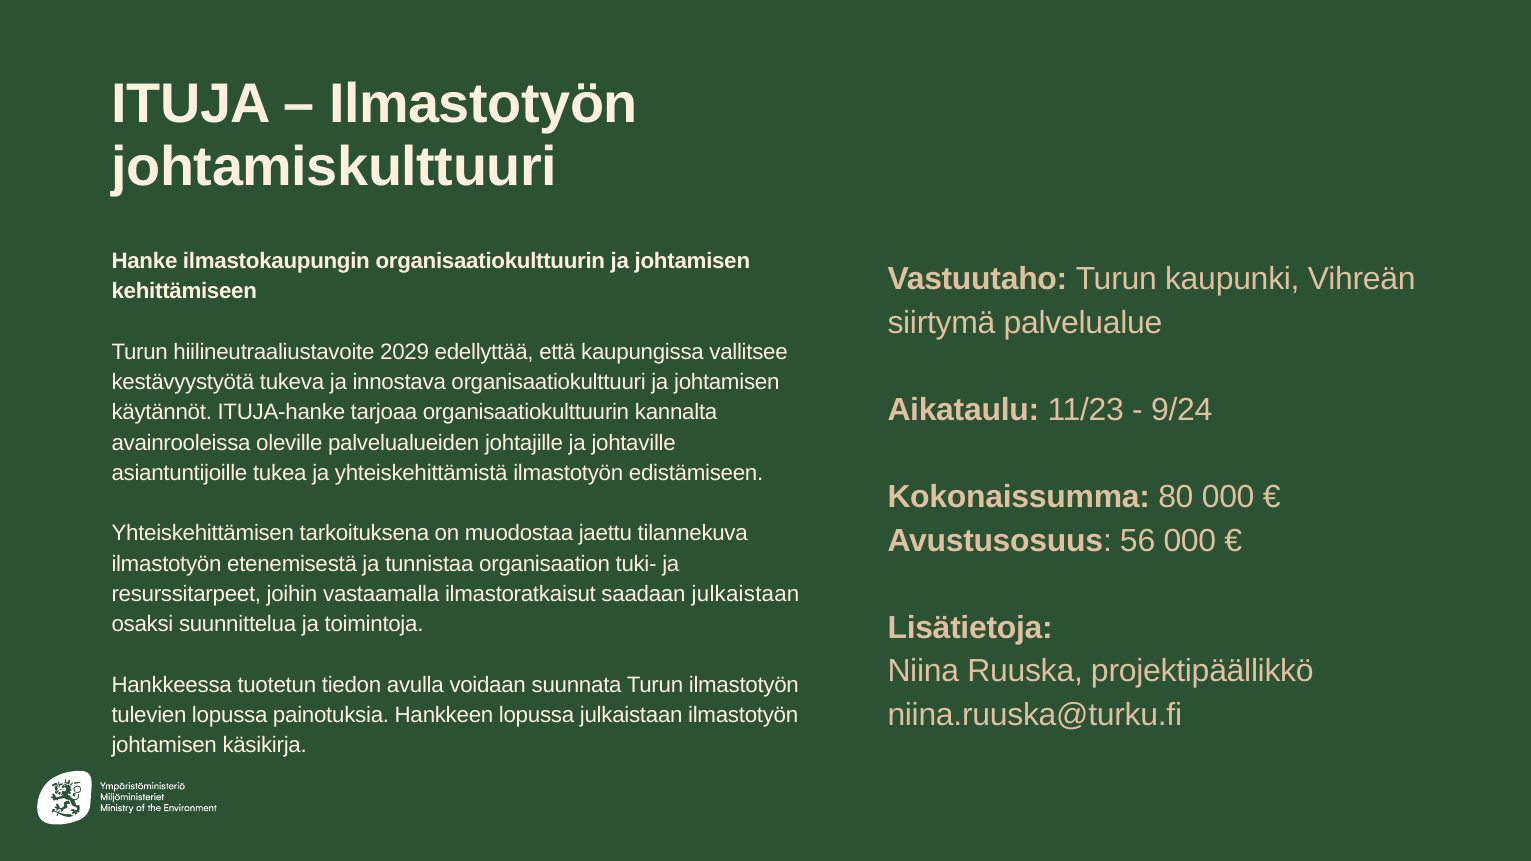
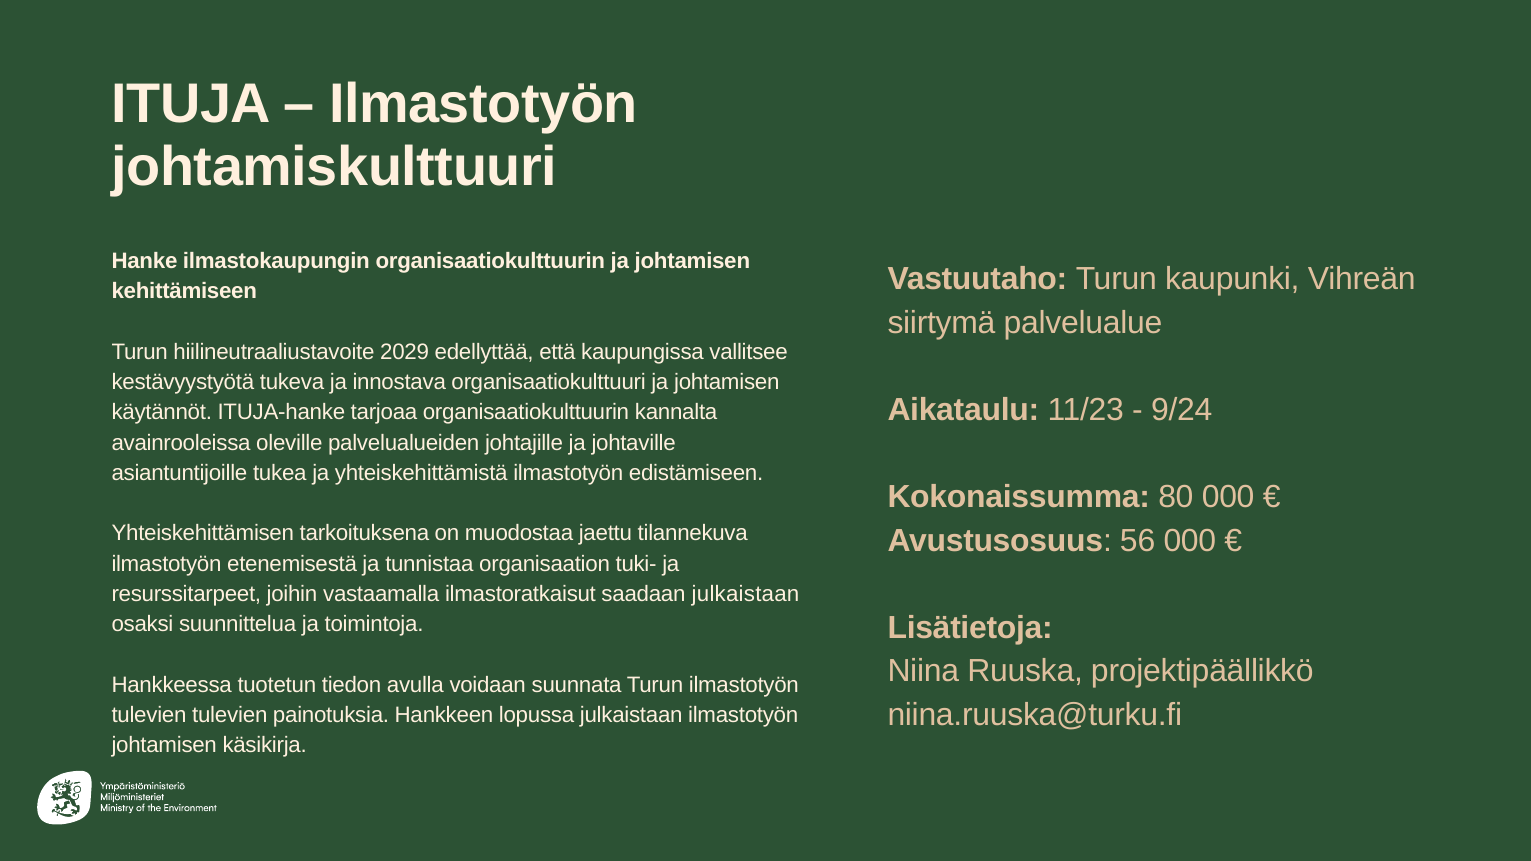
tulevien lopussa: lopussa -> tulevien (230, 715)
